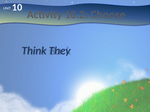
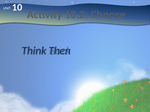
They: They -> Then (60, 51)
